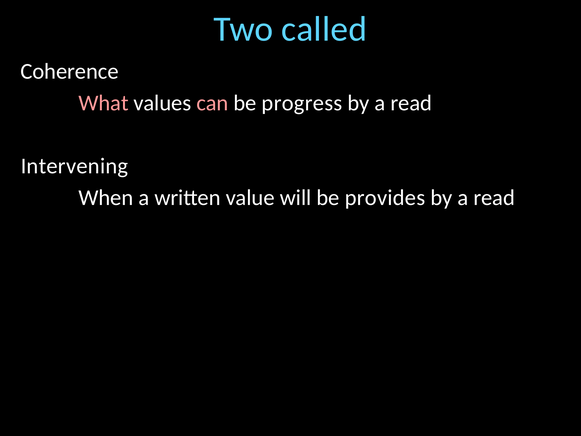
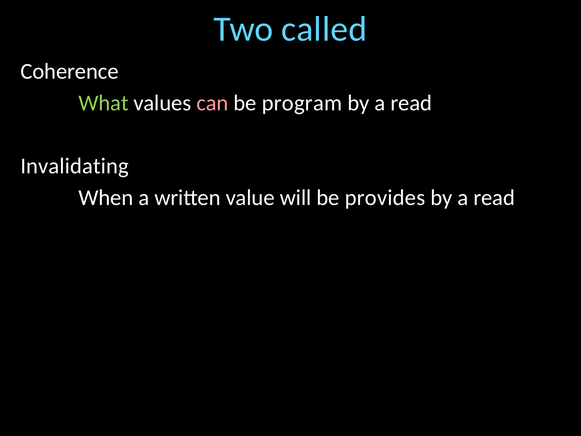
What colour: pink -> light green (103, 103)
progress: progress -> program (302, 103)
Intervening: Intervening -> Invalidating (74, 166)
